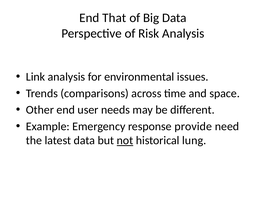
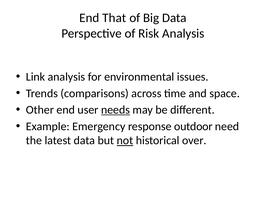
needs underline: none -> present (116, 110)
provide: provide -> outdoor (193, 127)
lung: lung -> over (194, 141)
